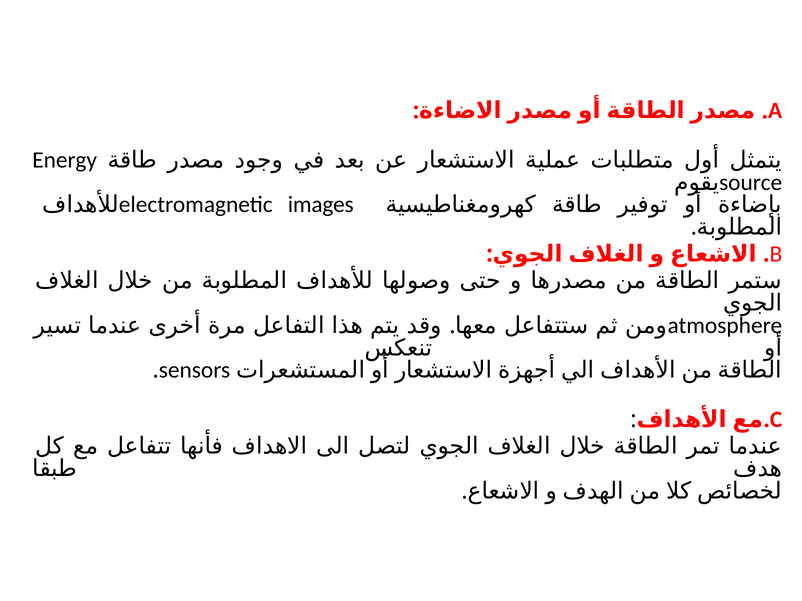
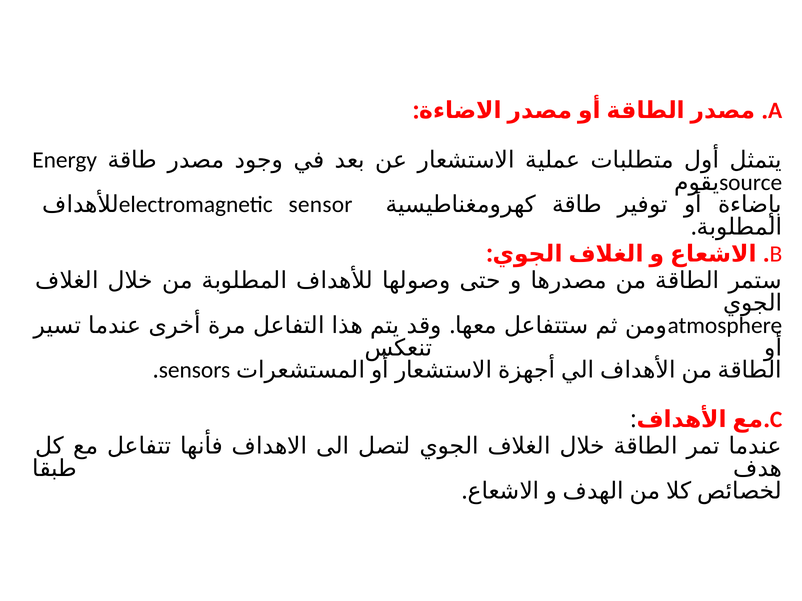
images: images -> sensor (321, 205)
